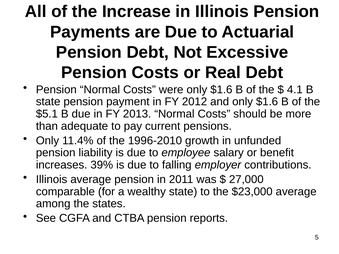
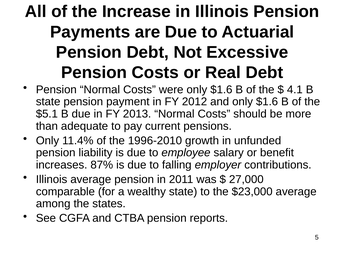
39%: 39% -> 87% (102, 165)
